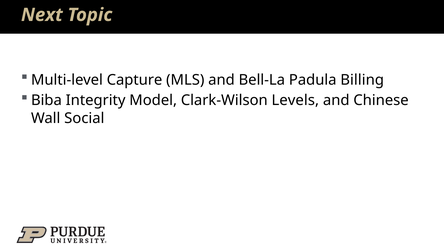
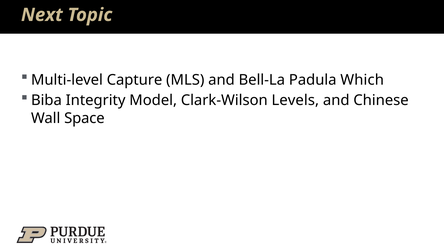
Billing: Billing -> Which (362, 80)
Social: Social -> Space (84, 118)
